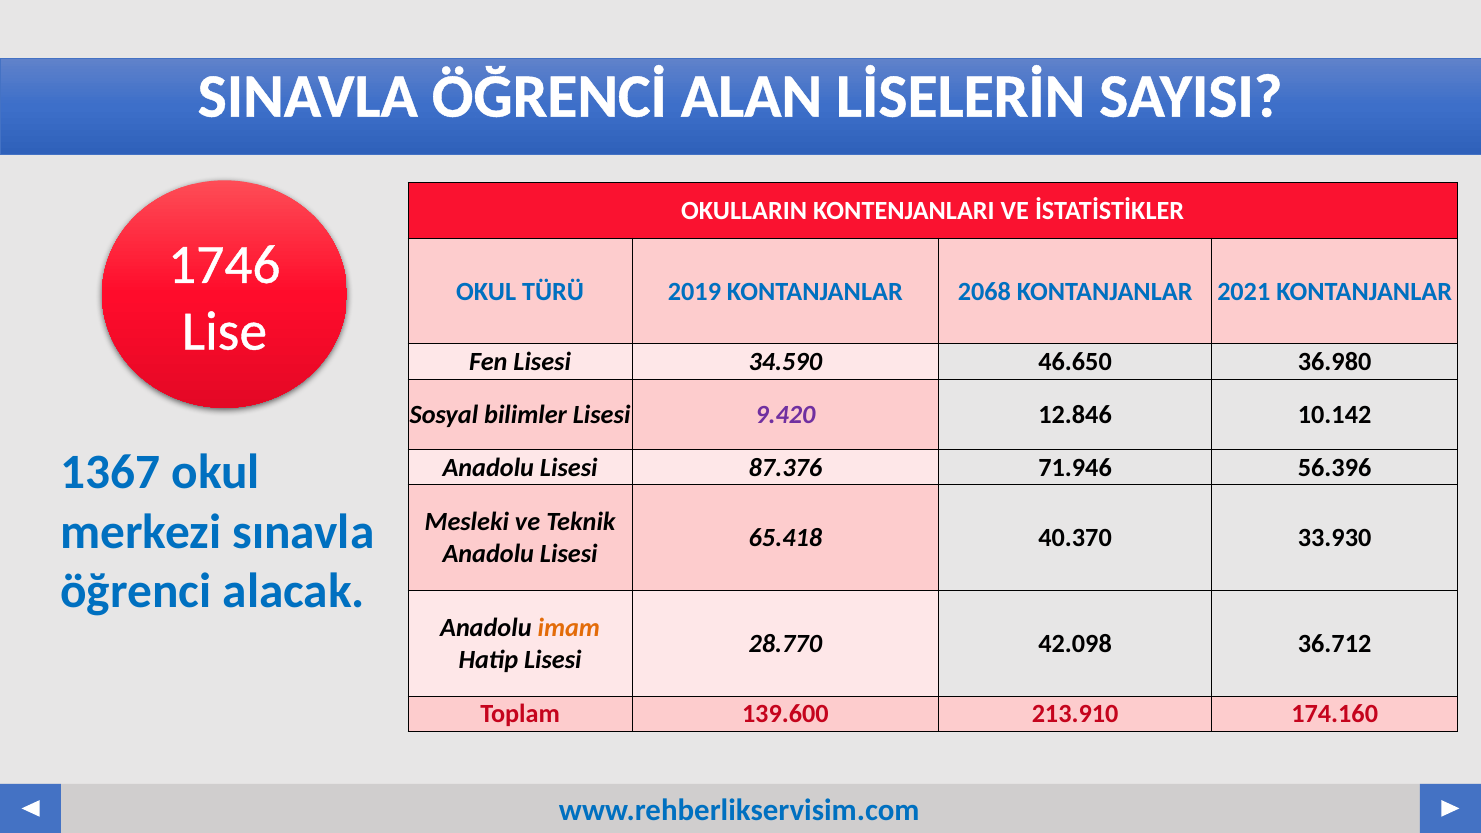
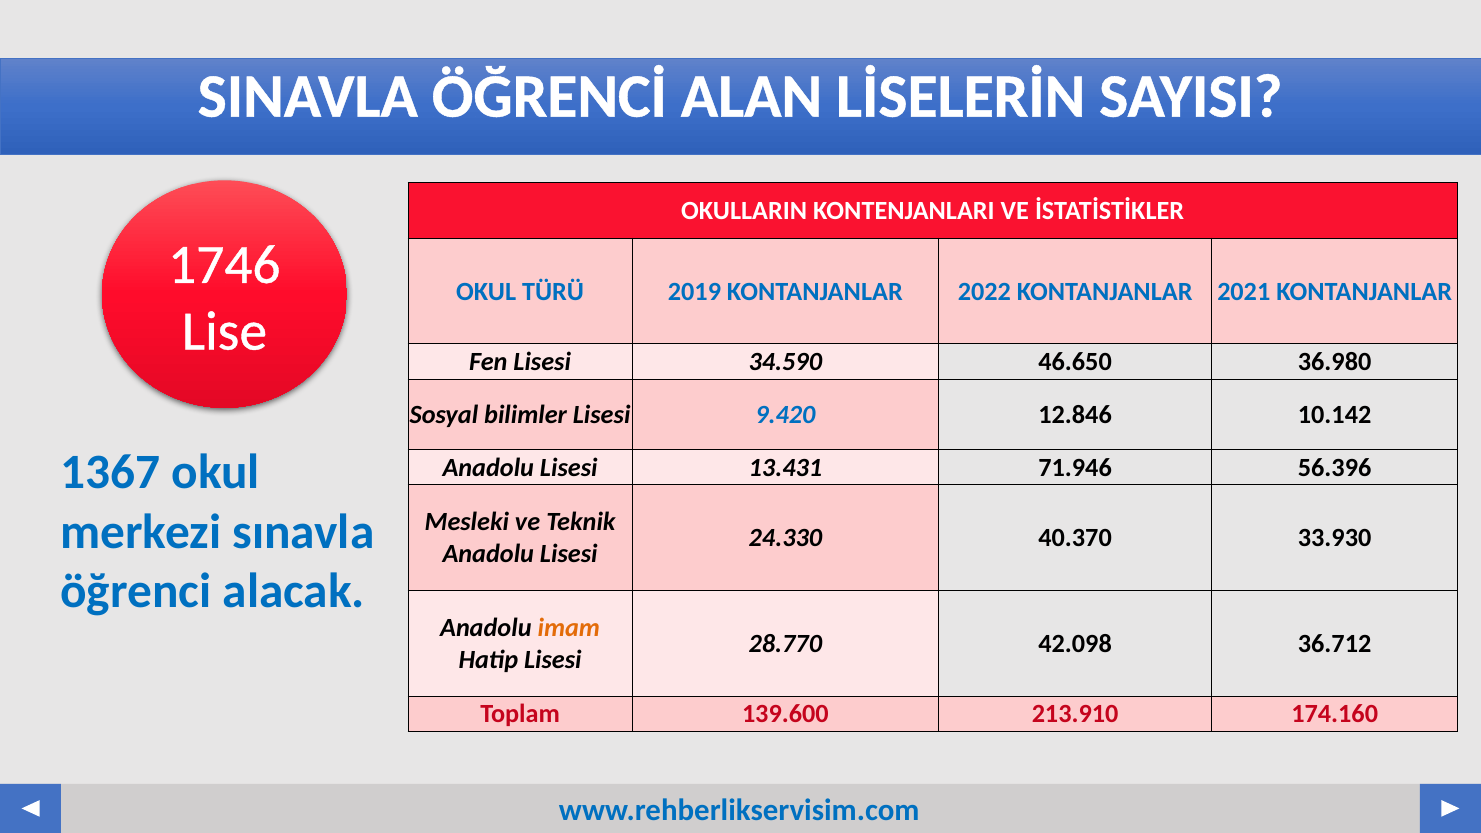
2068: 2068 -> 2022 (984, 292)
9.420 colour: purple -> blue (785, 415)
87.376: 87.376 -> 13.431 (785, 468)
65.418: 65.418 -> 24.330 (785, 538)
